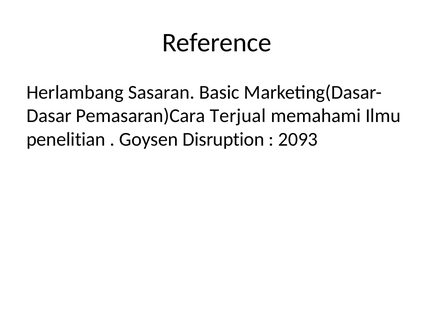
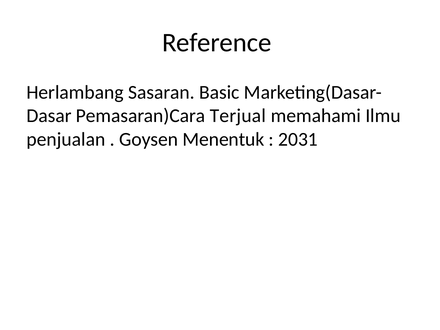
penelitian: penelitian -> penjualan (66, 139)
Disruption: Disruption -> Menentuk (223, 139)
2093: 2093 -> 2031 (298, 139)
